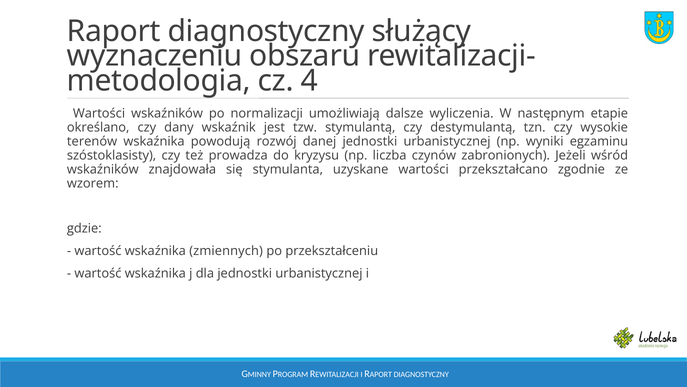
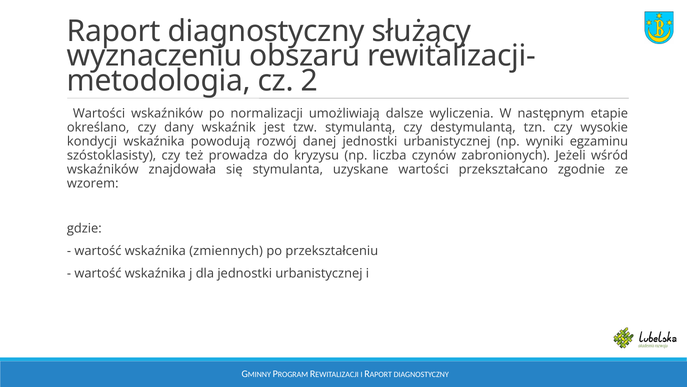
4: 4 -> 2 (309, 80)
terenów: terenów -> kondycji (92, 141)
